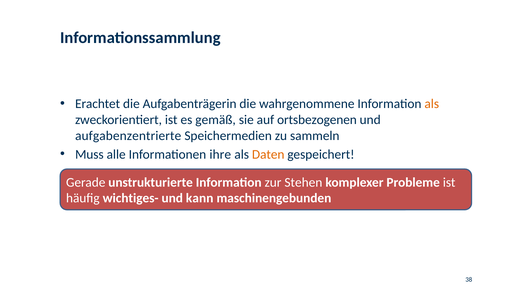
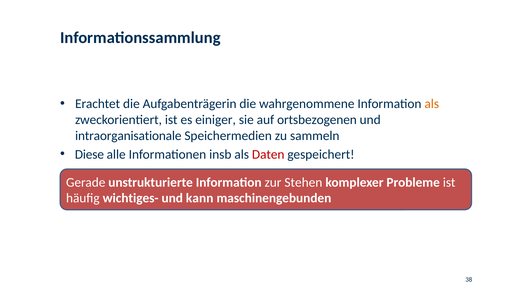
gemäß: gemäß -> einiger (216, 120)
aufgabenzentrierte: aufgabenzentrierte -> intraorganisationale (128, 136)
Muss: Muss -> Diese (89, 154)
ihre: ihre -> insb (220, 154)
Daten colour: orange -> red (268, 154)
